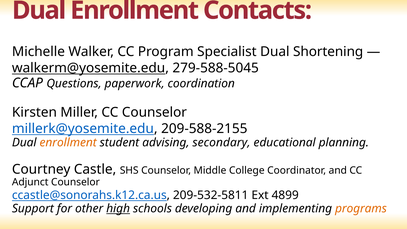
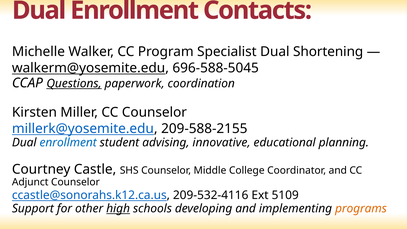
279-588-5045: 279-588-5045 -> 696-588-5045 (216, 68)
Questions underline: none -> present (74, 83)
enrollment colour: orange -> blue (68, 143)
secondary: secondary -> innovative (221, 143)
209-532-5811: 209-532-5811 -> 209-532-4116 (211, 195)
4899: 4899 -> 5109 (285, 195)
